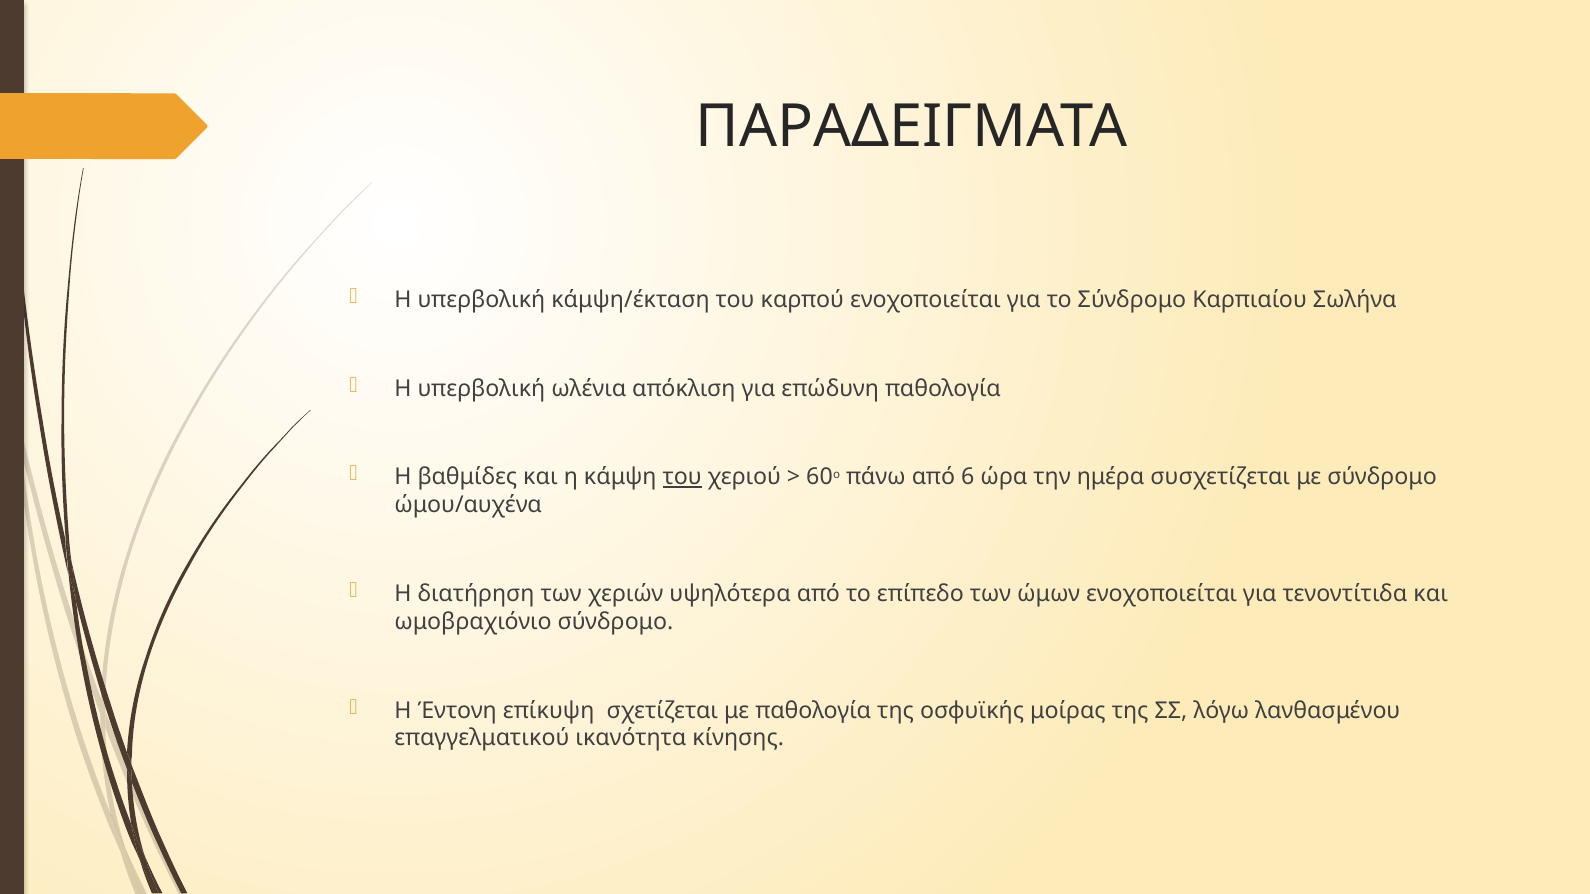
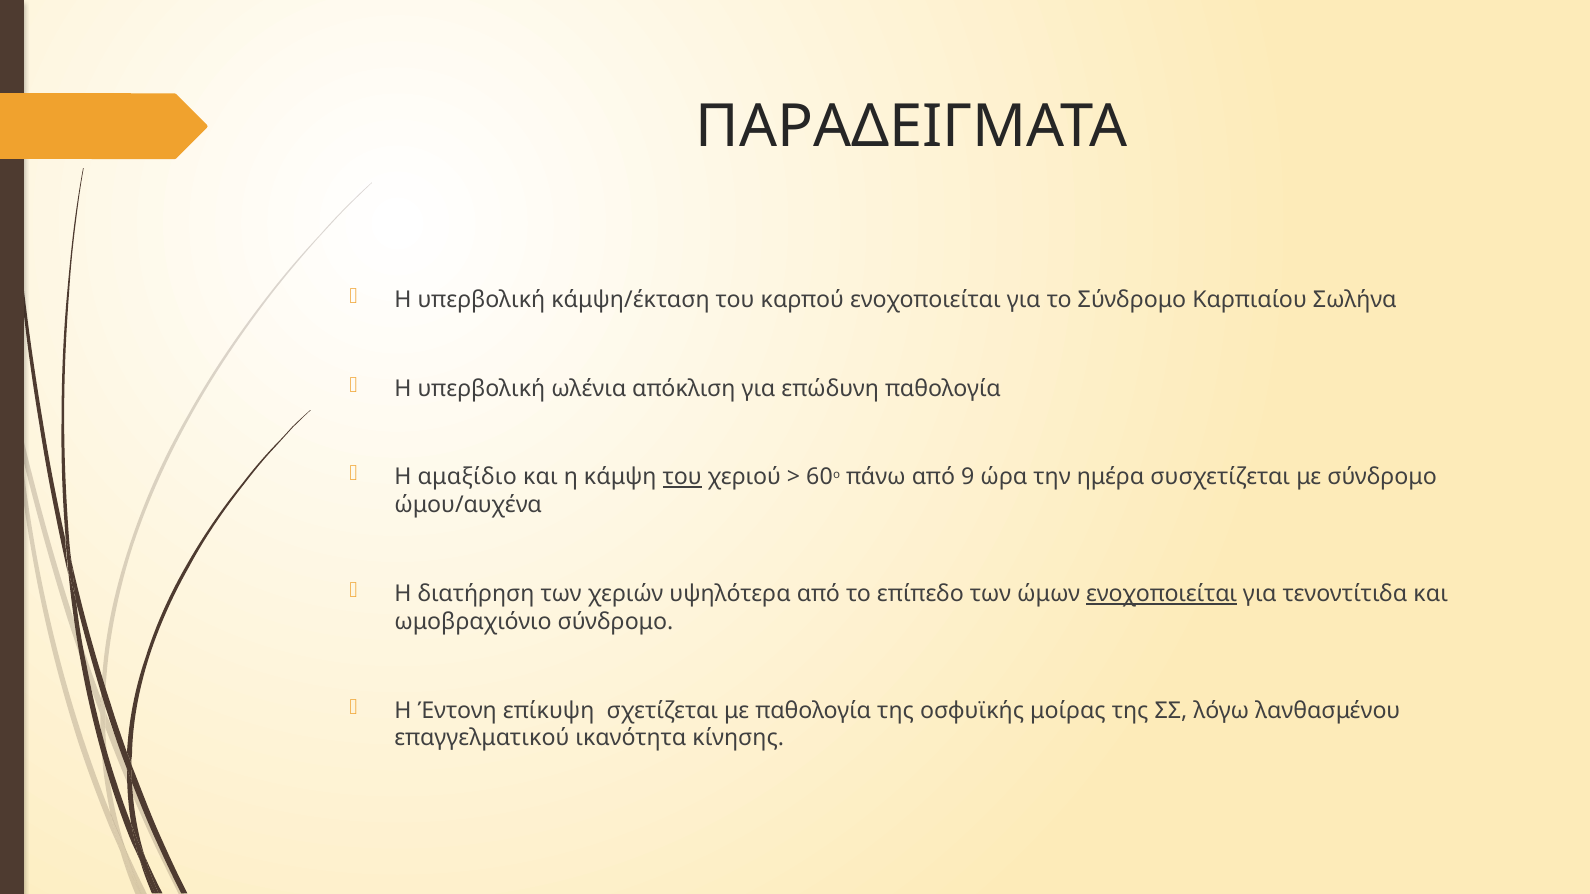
βαθμίδες: βαθμίδες -> αμαξίδιο (467, 477)
6: 6 -> 9 (968, 477)
ενοχοποιείται underline: none -> present (1162, 594)
